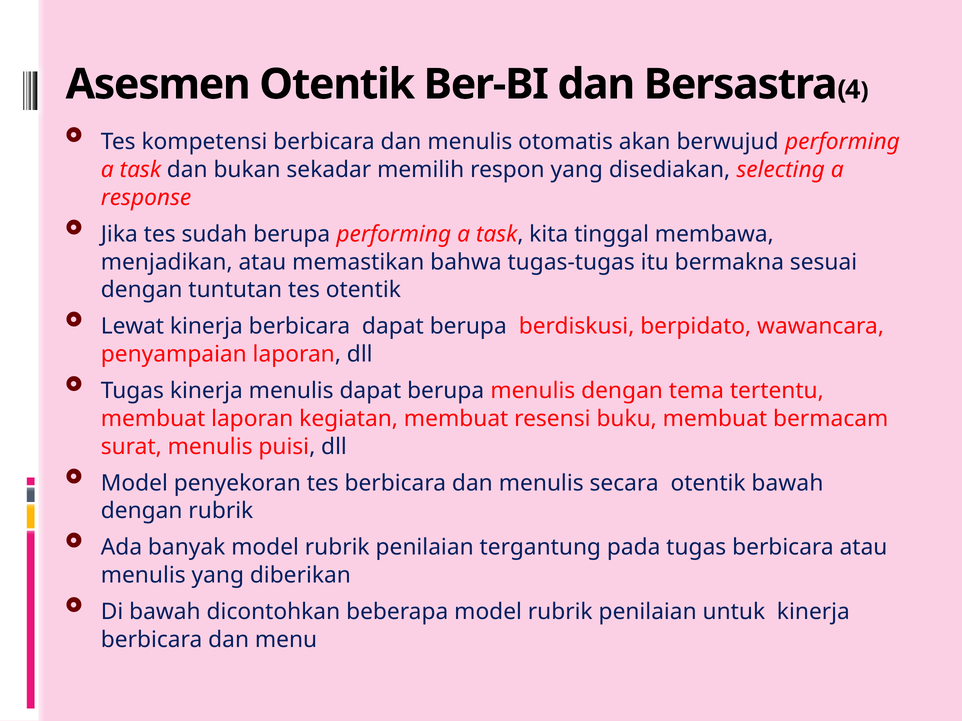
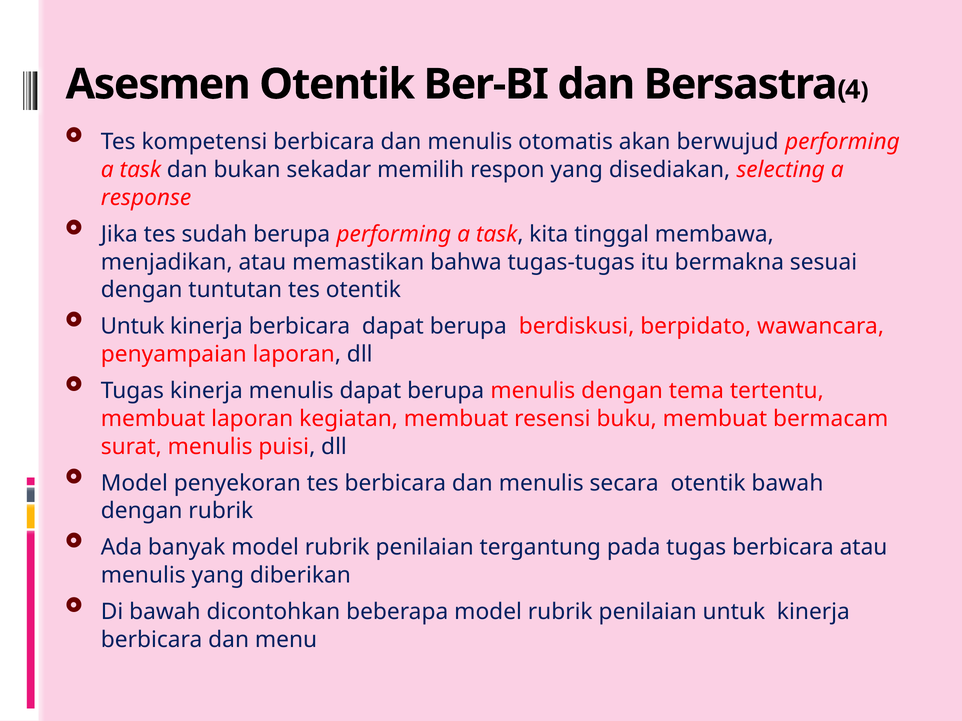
Lewat: Lewat -> Untuk (133, 327)
